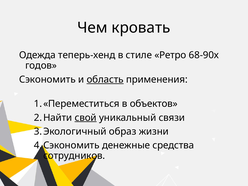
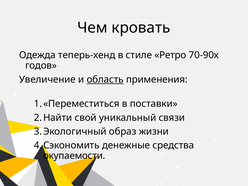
68-90х: 68-90х -> 70-90х (204, 55)
Сэкономить: Сэкономить -> Увеличение (47, 79)
объектов: объектов -> поставки (154, 104)
свой underline: present -> none (86, 118)
сотрудников: сотрудников -> окупаемости (74, 156)
